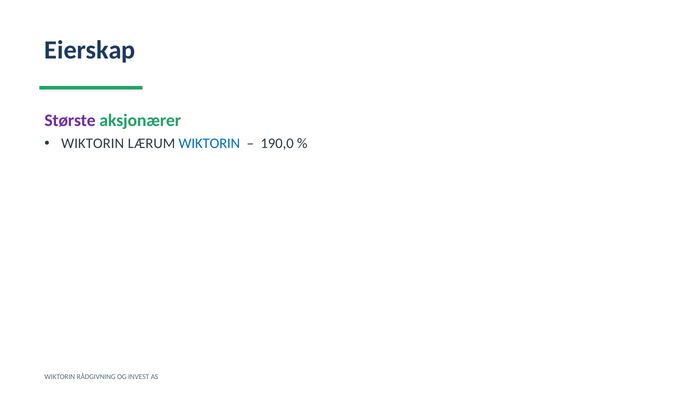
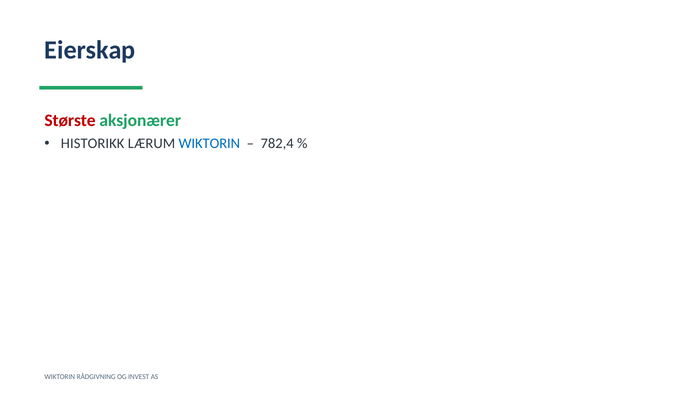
Største colour: purple -> red (70, 120)
WIKTORIN: WIKTORIN -> HISTORIKK (93, 144)
190,0: 190,0 -> 782,4 (277, 144)
